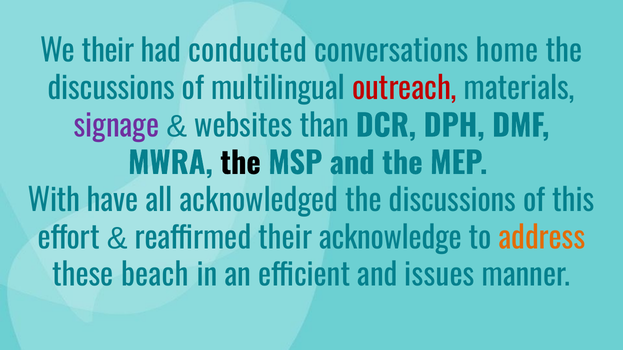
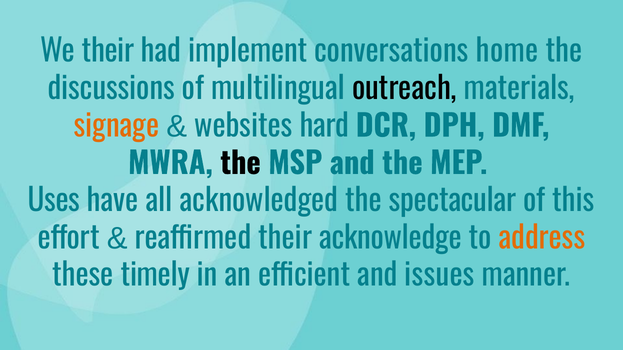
conducted: conducted -> implement (248, 52)
outreach colour: red -> black (404, 89)
signage colour: purple -> orange (116, 127)
than: than -> hard (324, 127)
With: With -> Uses (54, 201)
acknowledged the discussions: discussions -> spectacular (453, 201)
beach: beach -> timely (155, 276)
